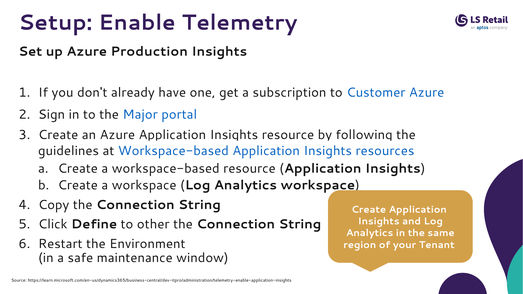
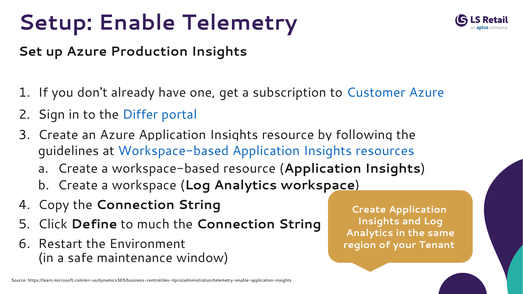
Major: Major -> Differ (140, 115)
other: other -> much (153, 224)
